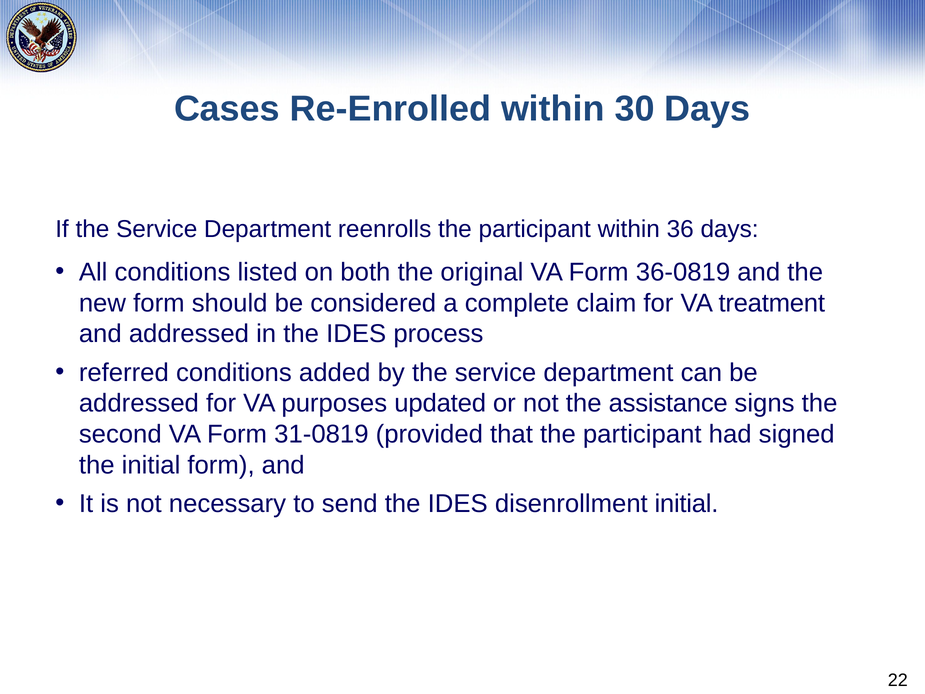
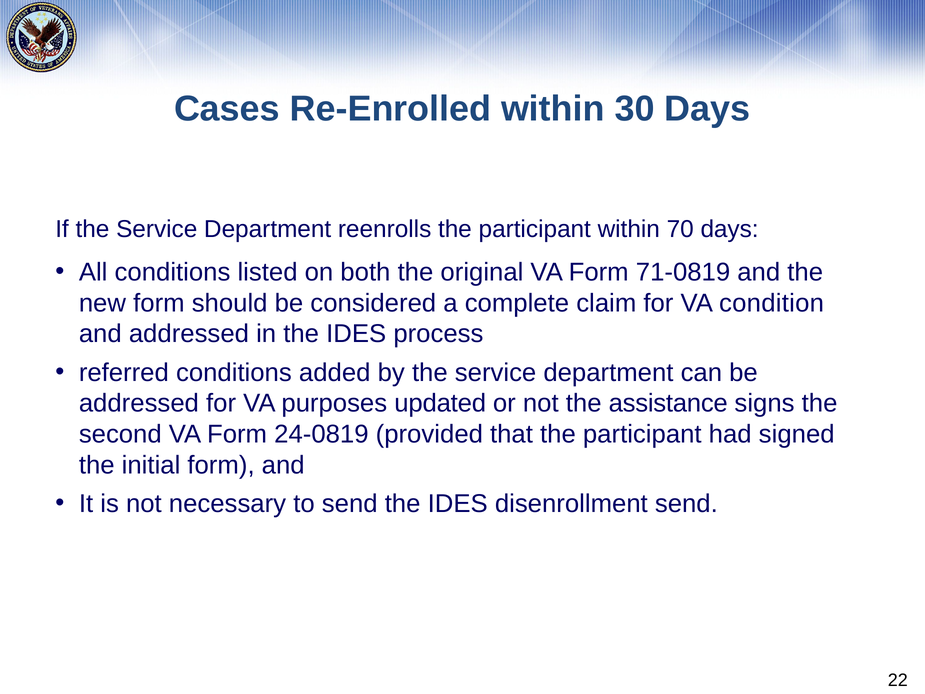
36: 36 -> 70 (680, 229)
36-0819: 36-0819 -> 71-0819 (683, 272)
treatment: treatment -> condition (772, 303)
31-0819: 31-0819 -> 24-0819 (321, 434)
disenrollment initial: initial -> send (686, 504)
